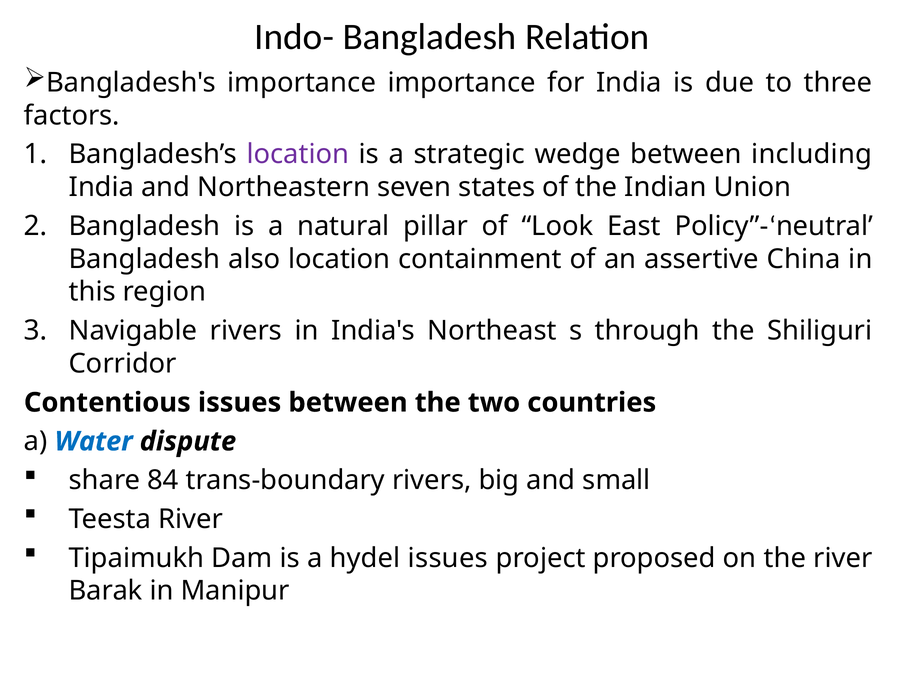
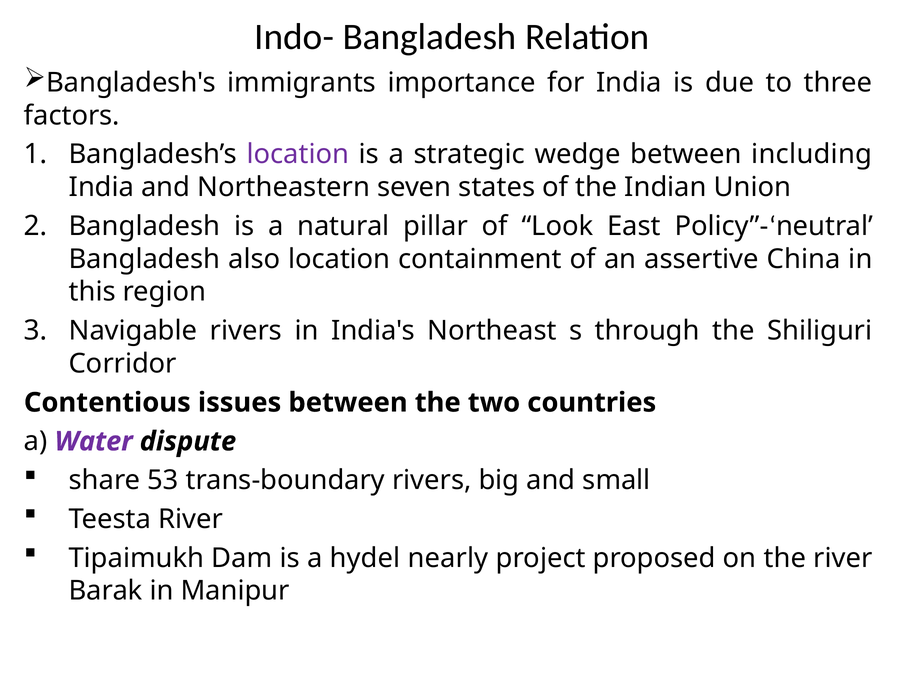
Bangladesh's importance: importance -> immigrants (302, 83)
Water colour: blue -> purple (94, 441)
84: 84 -> 53 (163, 480)
hydel issues: issues -> nearly (448, 558)
